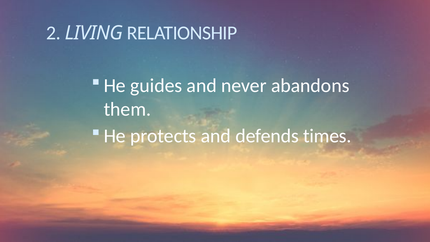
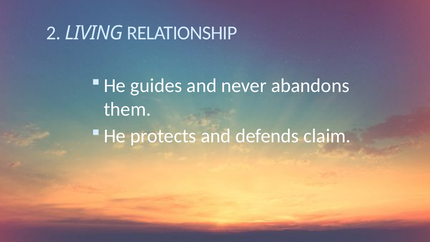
times: times -> claim (327, 136)
